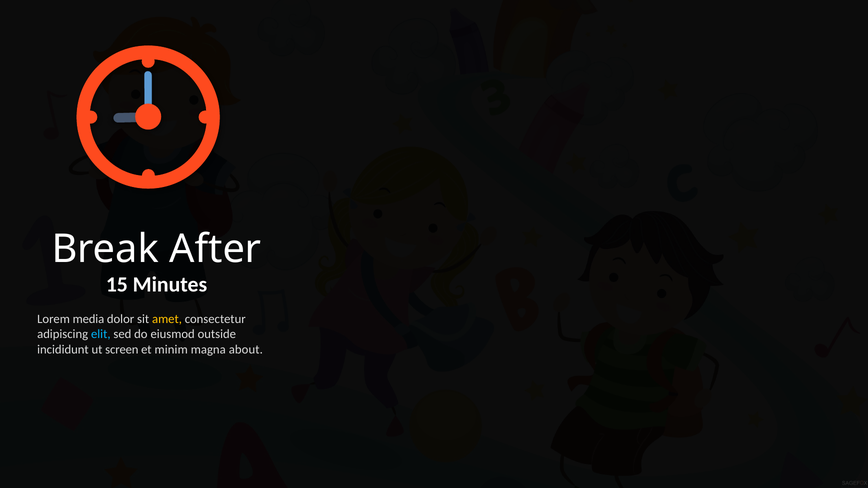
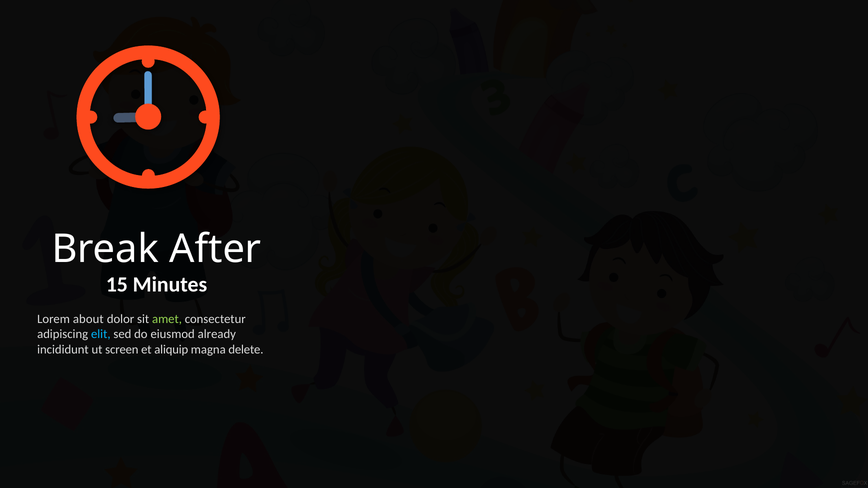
media: media -> about (88, 319)
amet colour: yellow -> light green (167, 319)
outside: outside -> already (217, 334)
minim: minim -> aliquip (171, 350)
about: about -> delete (246, 350)
